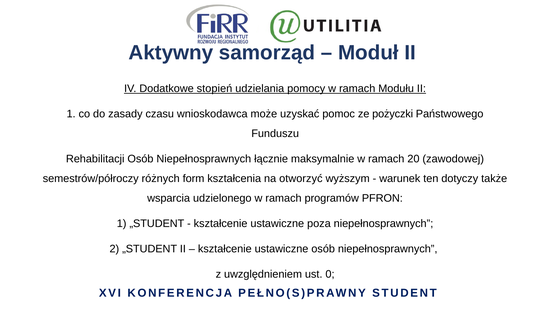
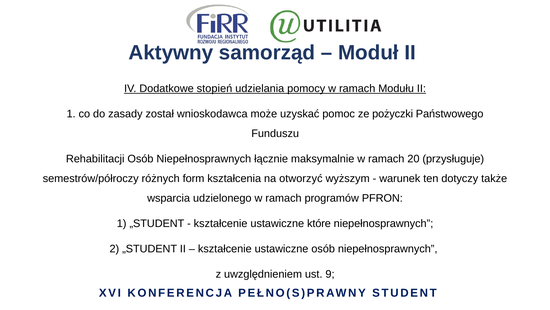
czasu: czasu -> został (160, 114)
zawodowej: zawodowej -> przysługuje (453, 159)
poza: poza -> które (319, 223)
0: 0 -> 9 (330, 274)
